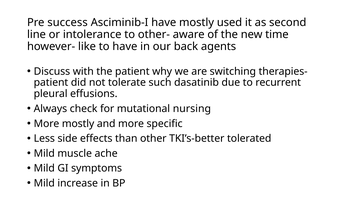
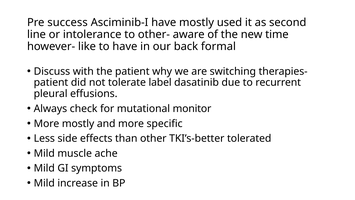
agents: agents -> formal (218, 46)
such: such -> label (160, 82)
nursing: nursing -> monitor (192, 109)
